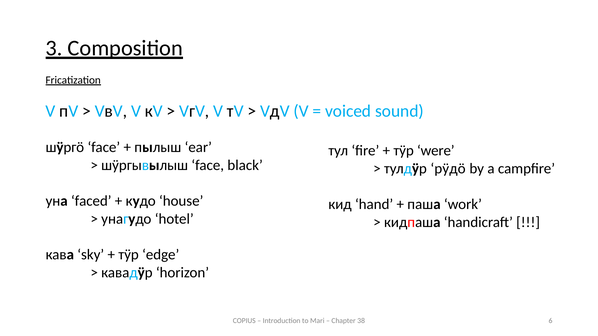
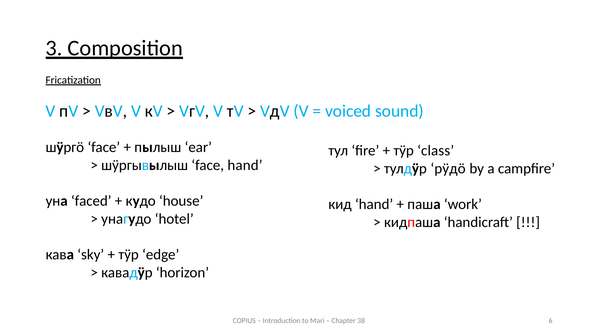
were: were -> class (436, 151)
face black: black -> hand (245, 165)
